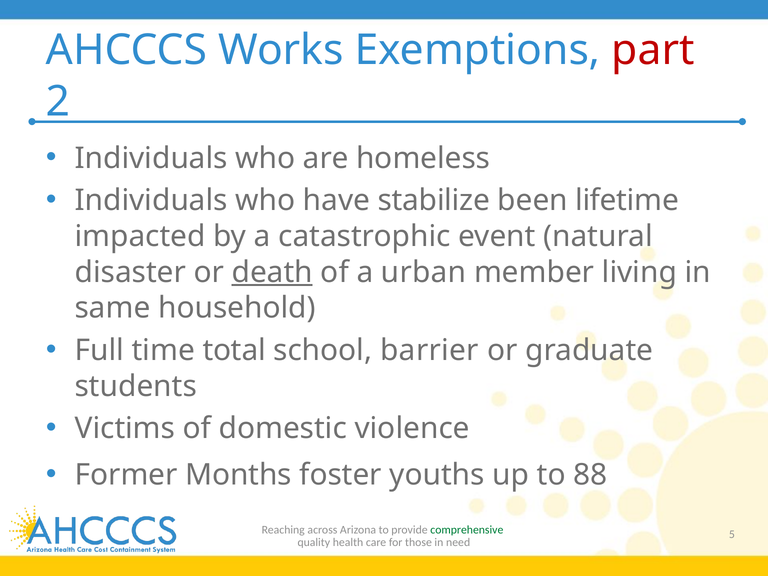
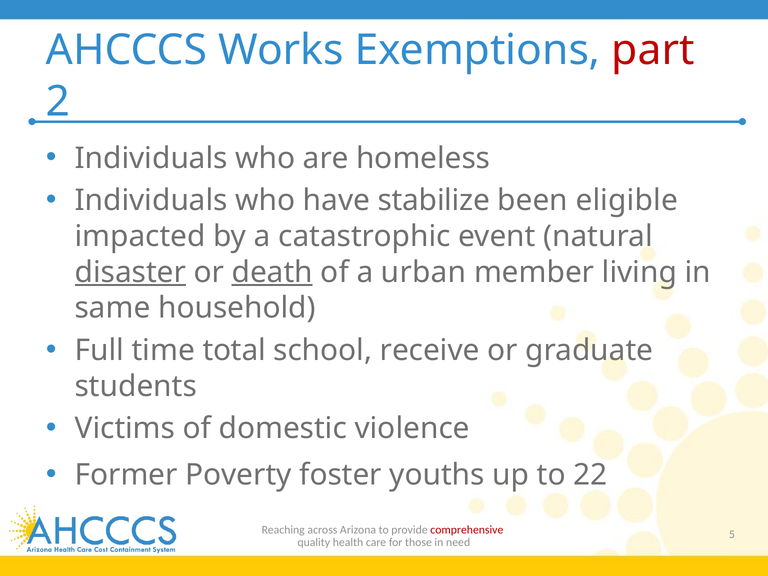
lifetime: lifetime -> eligible (627, 200)
disaster underline: none -> present (130, 272)
barrier: barrier -> receive (430, 350)
Months: Months -> Poverty (238, 475)
88: 88 -> 22 (590, 475)
comprehensive colour: green -> red (467, 530)
